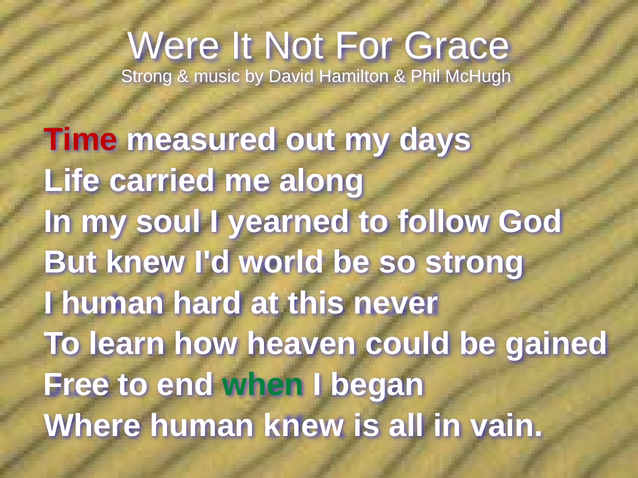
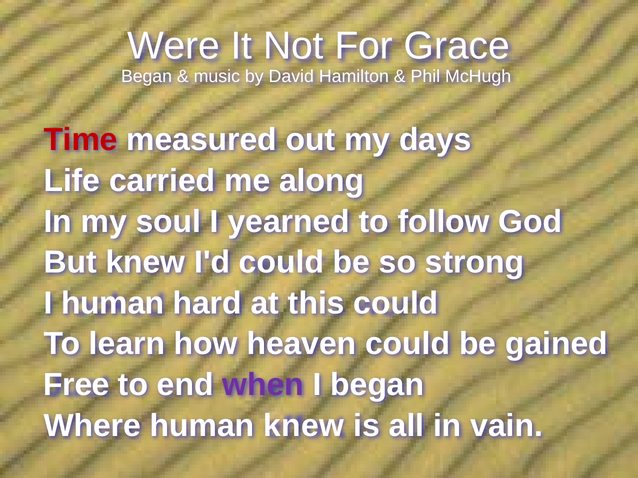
Strong: Strong -> Began (147, 76)
I'd world: world -> could (281, 263)
this never: never -> could (396, 303)
when colour: green -> purple (263, 385)
